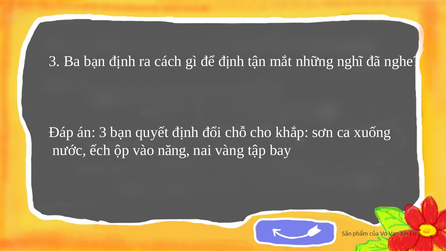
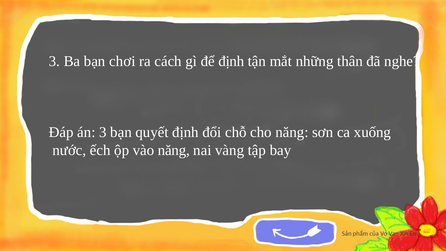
bạn định: định -> chơi (122, 61)
nghĩ: nghĩ -> thân (350, 61)
cho khắp: khắp -> năng (292, 132)
